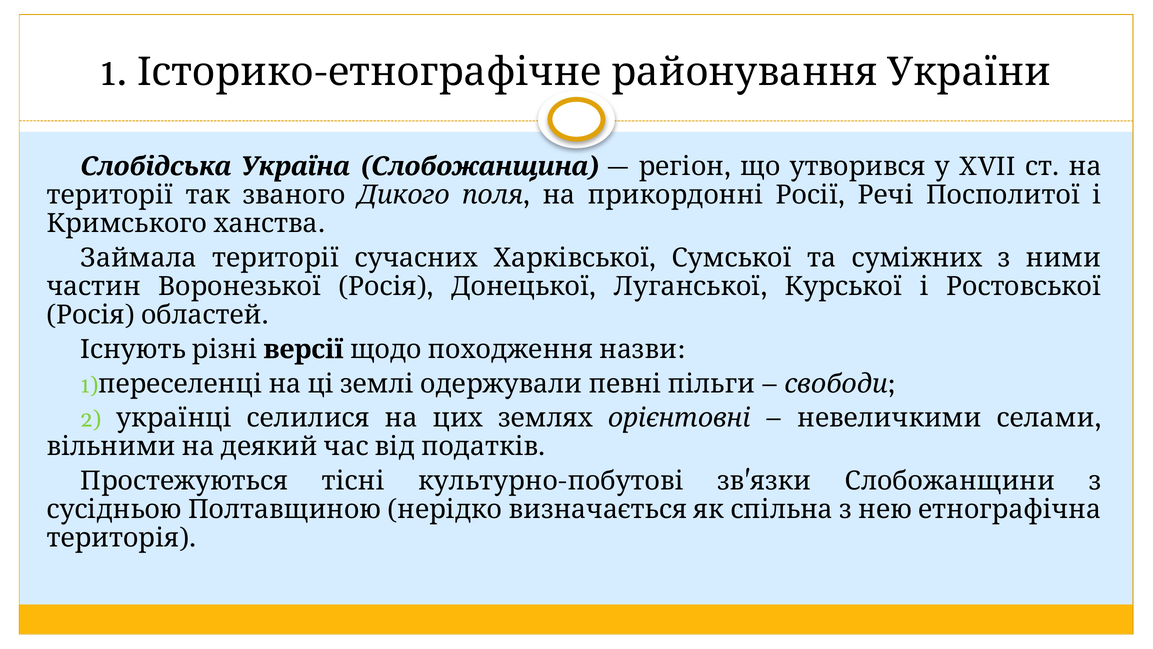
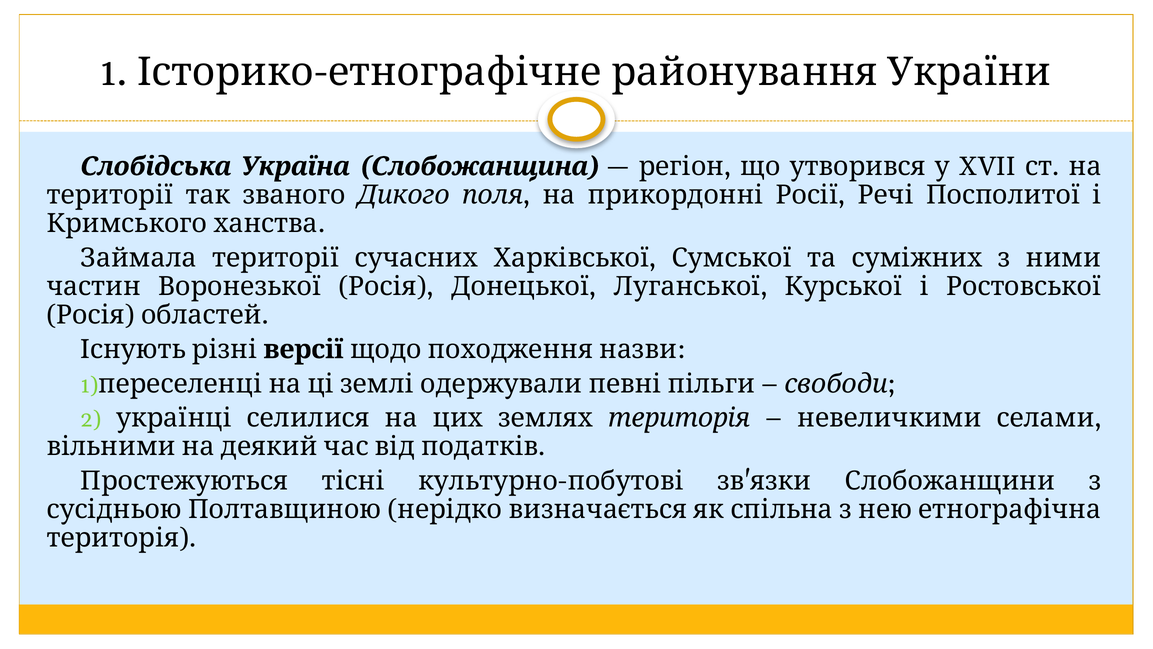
землях орієнтовні: орієнтовні -> територія (679, 418)
